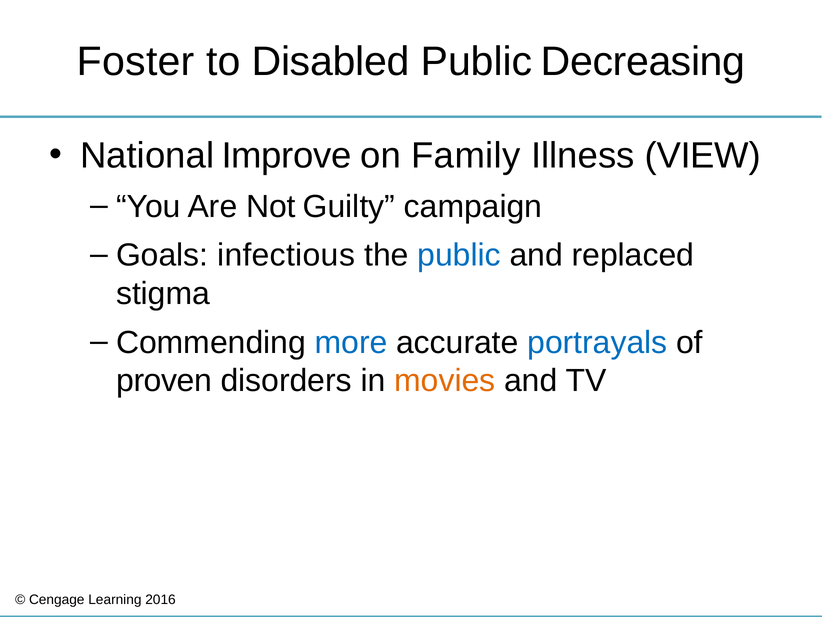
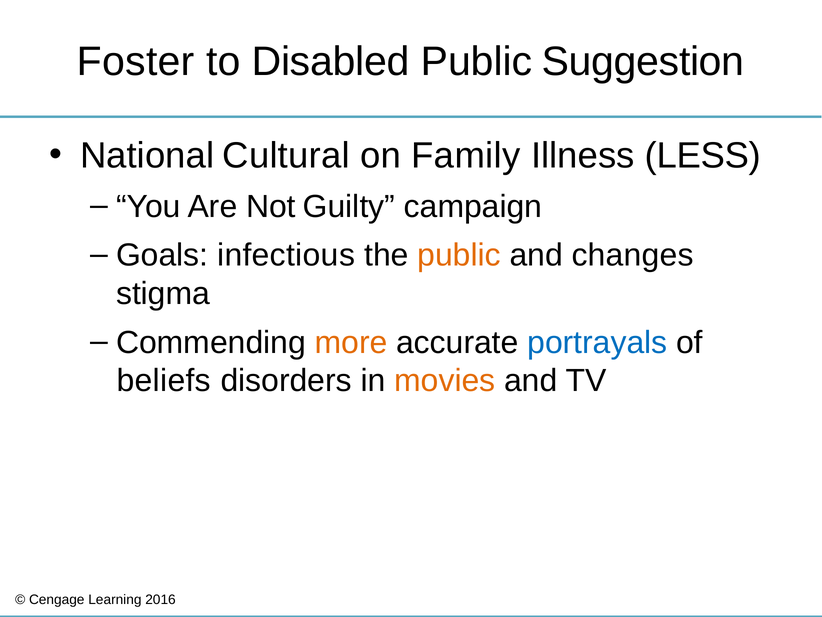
Decreasing: Decreasing -> Suggestion (643, 62)
Improve: Improve -> Cultural (286, 155)
VIEW: VIEW -> LESS (703, 155)
public colour: blue -> orange (459, 255)
replaced: replaced -> changes (633, 255)
more colour: blue -> orange (351, 342)
proven: proven -> beliefs (164, 381)
